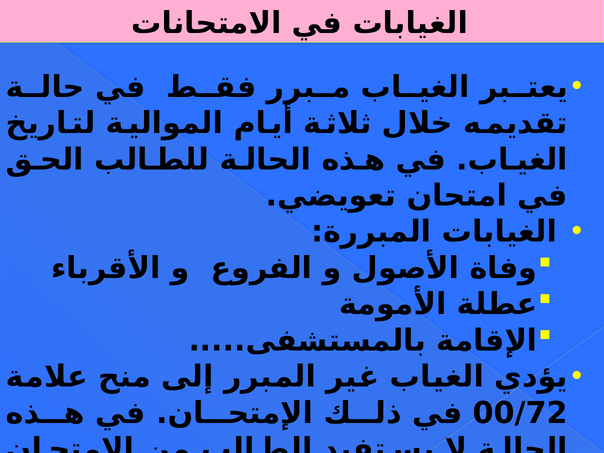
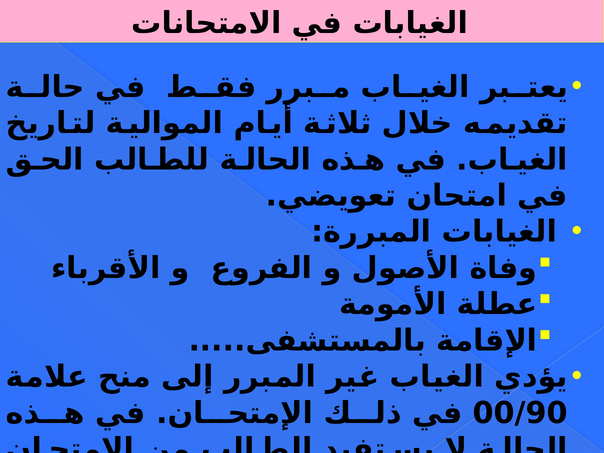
00/72: 00/72 -> 00/90 (520, 413)
